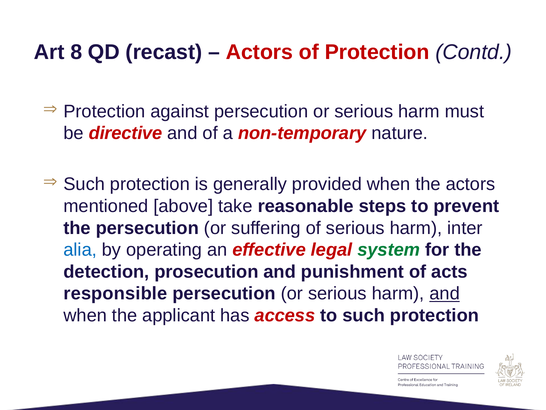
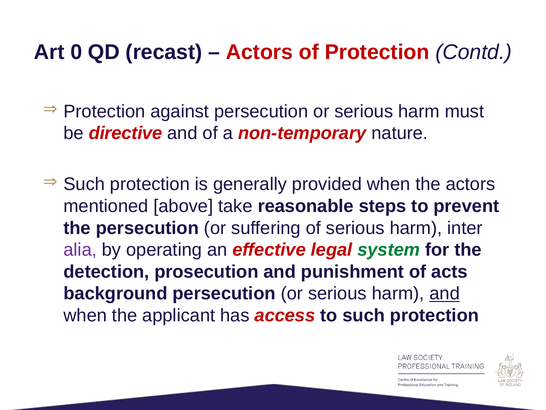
8: 8 -> 0 (76, 52)
alia colour: blue -> purple (80, 250)
responsible: responsible -> background (115, 293)
